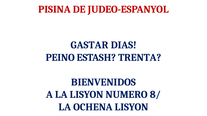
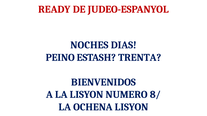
PISINA: PISINA -> READY (54, 9)
GASTAR: GASTAR -> NOCHES (89, 45)
